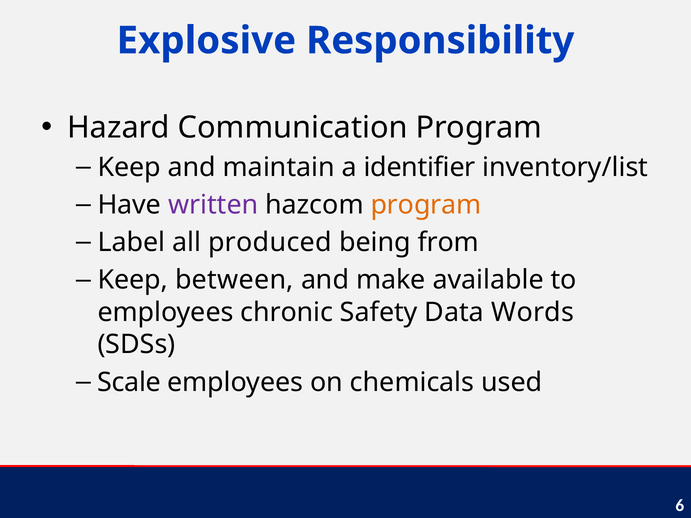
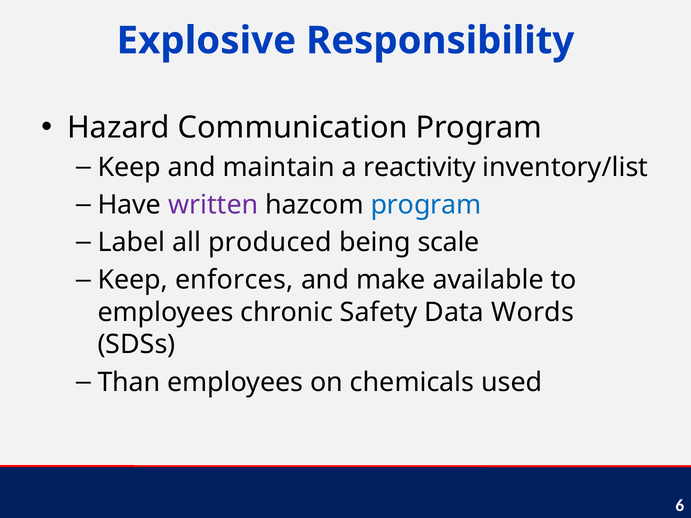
identifier: identifier -> reactivity (420, 167)
program colour: orange -> blue (426, 205)
from: from -> scale (448, 243)
between: between -> enforces (234, 280)
Scale: Scale -> Than (129, 382)
